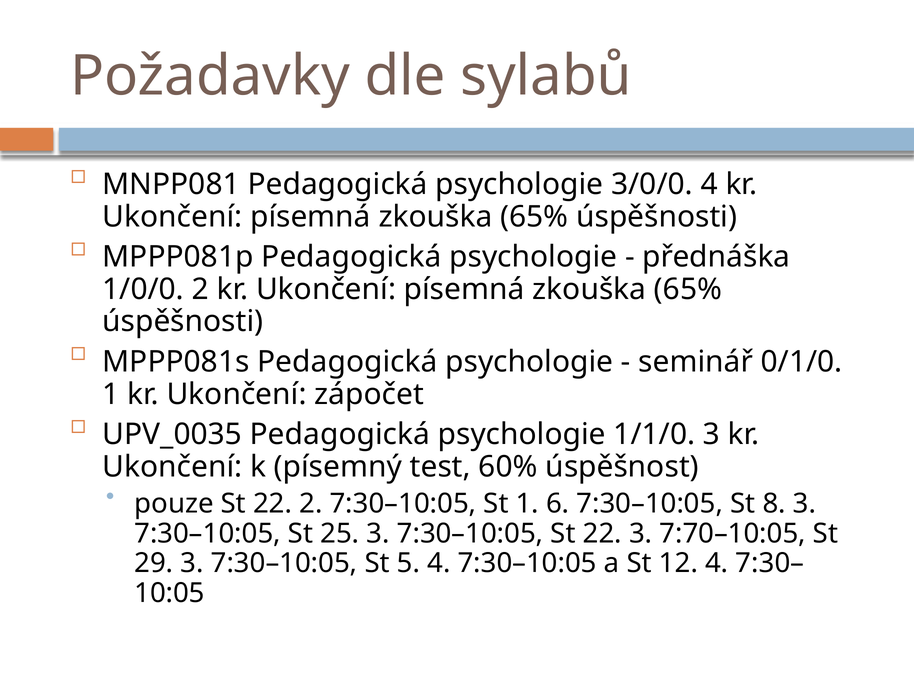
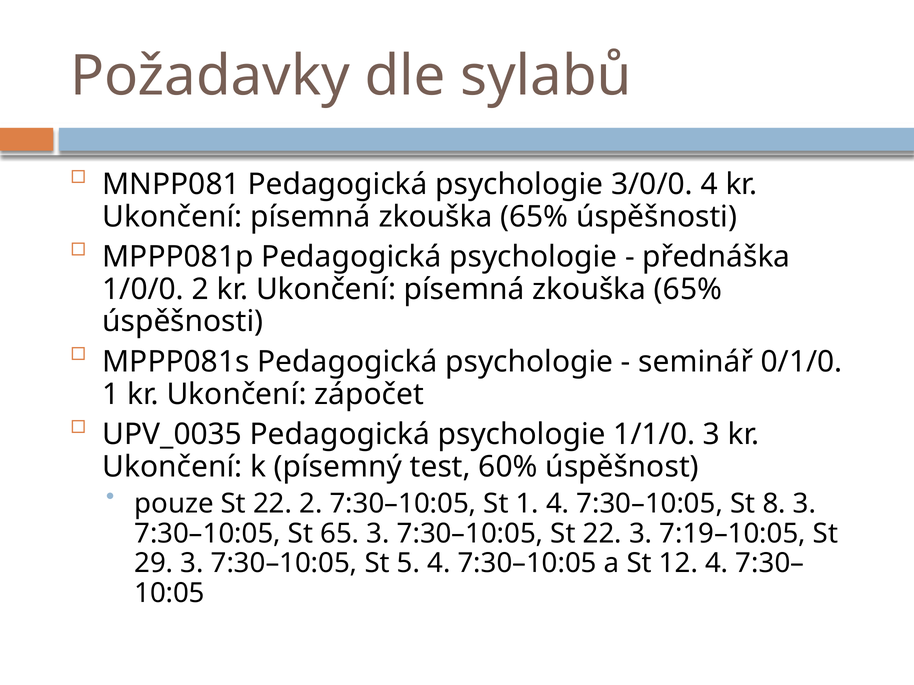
1 6: 6 -> 4 (558, 504)
25: 25 -> 65 (340, 534)
7:70–10:05: 7:70–10:05 -> 7:19–10:05 (733, 534)
